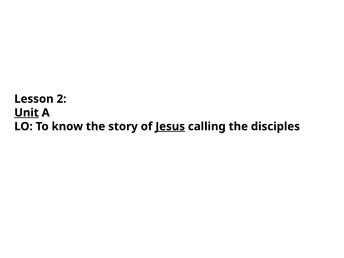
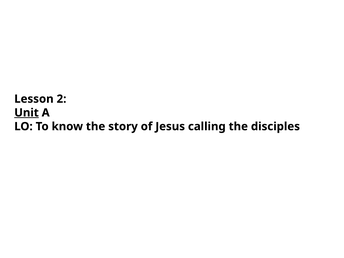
Jesus underline: present -> none (170, 126)
